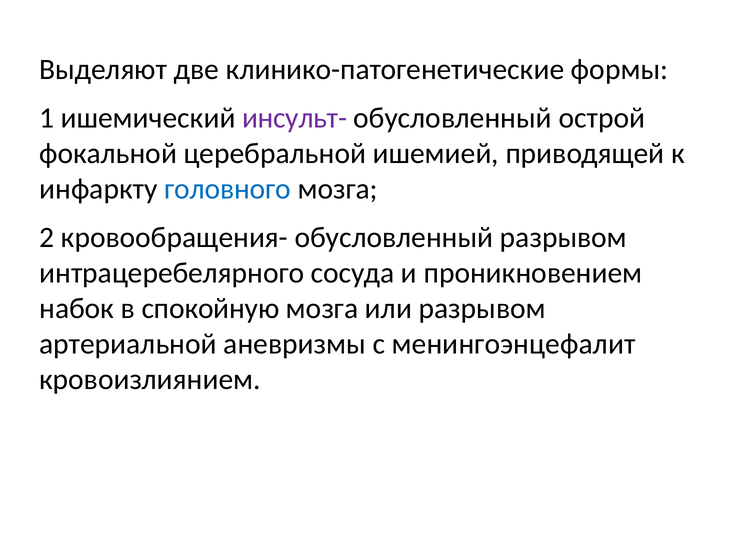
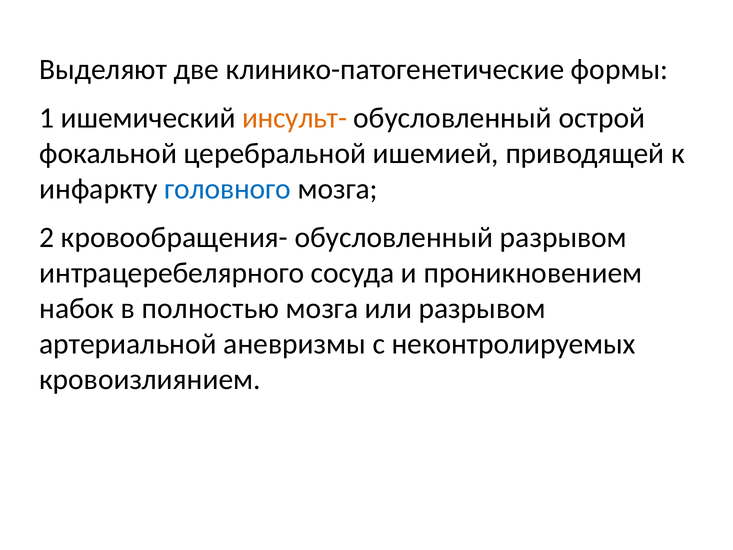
инсульт- colour: purple -> orange (295, 118)
спокойную: спокойную -> полностью (210, 309)
менингоэнцефалит: менингоэнцефалит -> неконтролируемых (514, 344)
